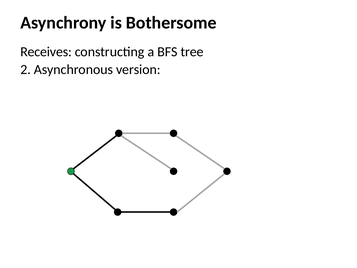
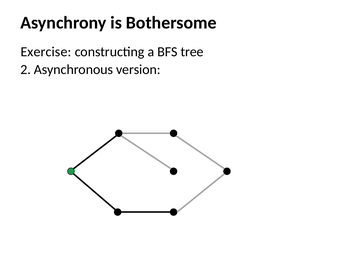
Receives: Receives -> Exercise (46, 52)
